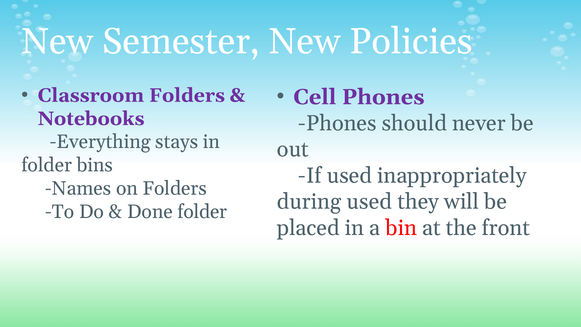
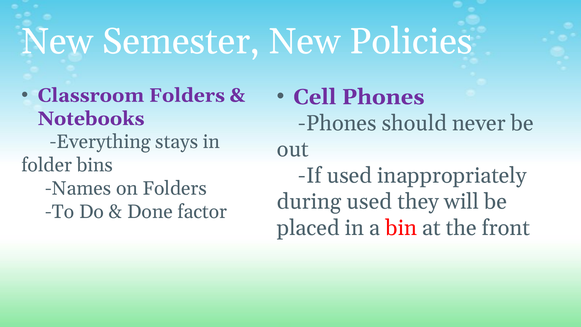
Done folder: folder -> factor (202, 212)
